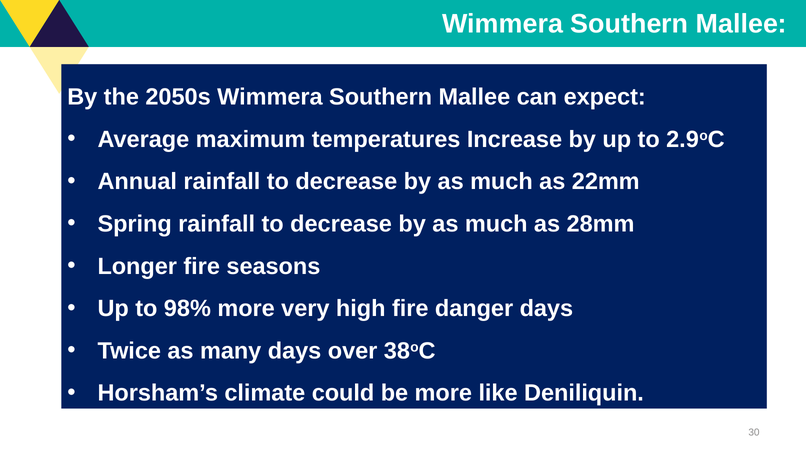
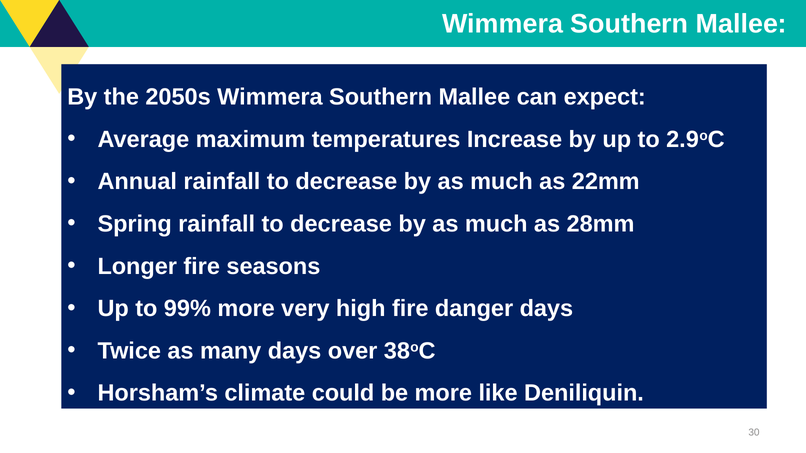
98%: 98% -> 99% (187, 309)
